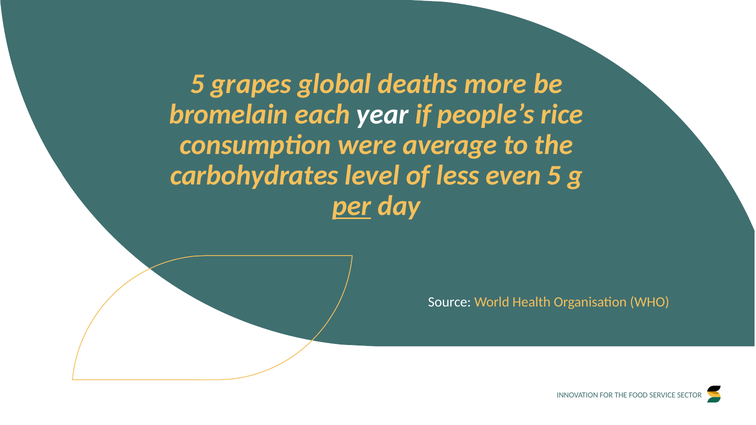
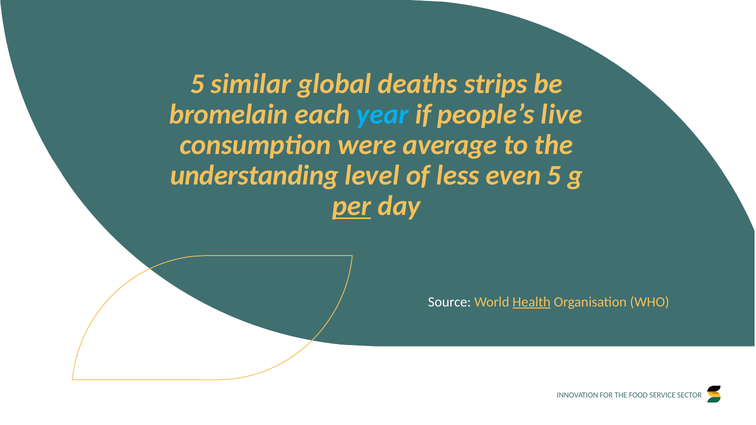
grapes: grapes -> similar (251, 84)
more: more -> strips (496, 84)
year colour: white -> light blue (383, 114)
rice: rice -> live (562, 114)
carbohydrates: carbohydrates -> understanding (254, 176)
Health underline: none -> present (532, 302)
